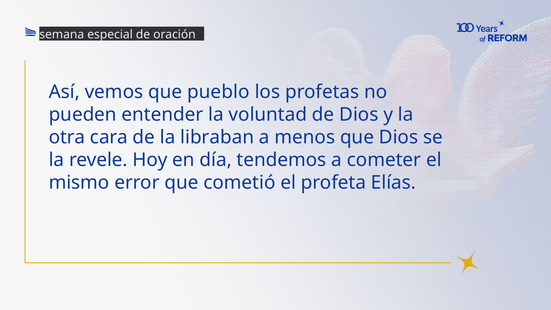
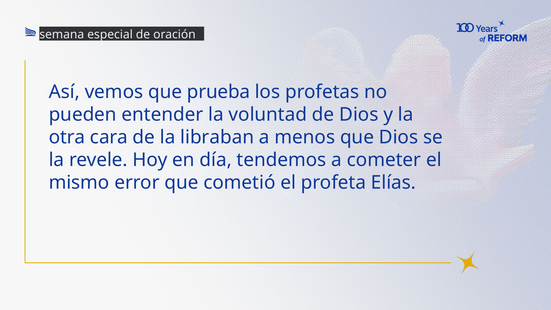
pueblo: pueblo -> prueba (219, 92)
